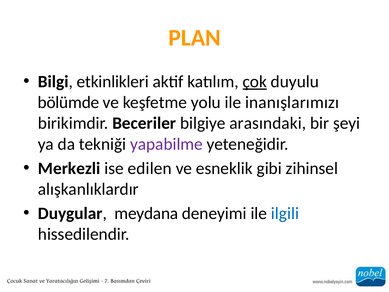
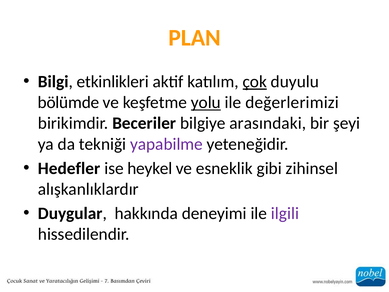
yolu underline: none -> present (206, 102)
inanışlarımızı: inanışlarımızı -> değerlerimizi (292, 102)
Merkezli: Merkezli -> Hedefler (69, 168)
edilen: edilen -> heykel (150, 168)
meydana: meydana -> hakkında (146, 213)
ilgili colour: blue -> purple (285, 213)
